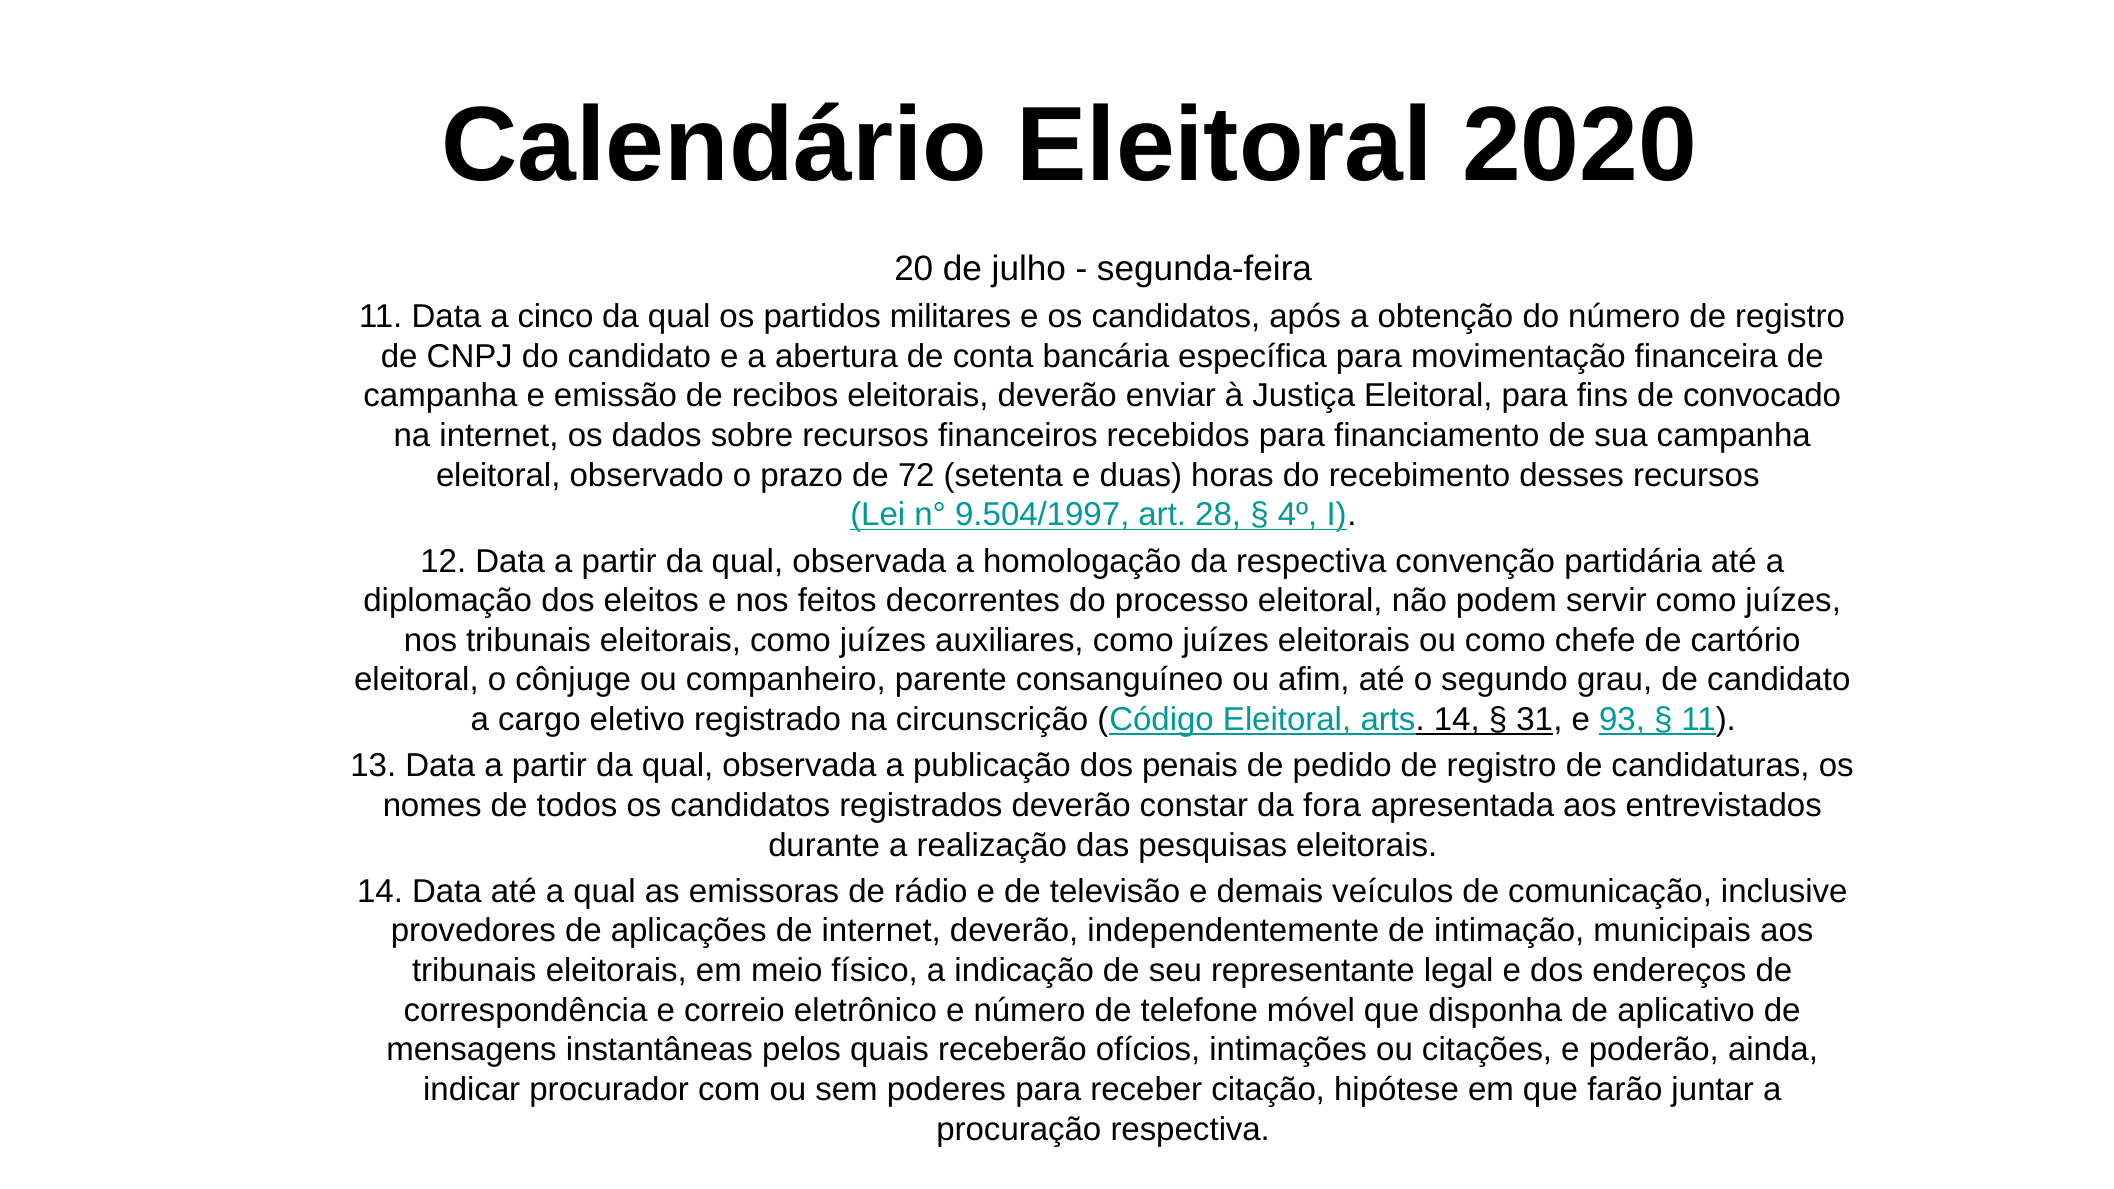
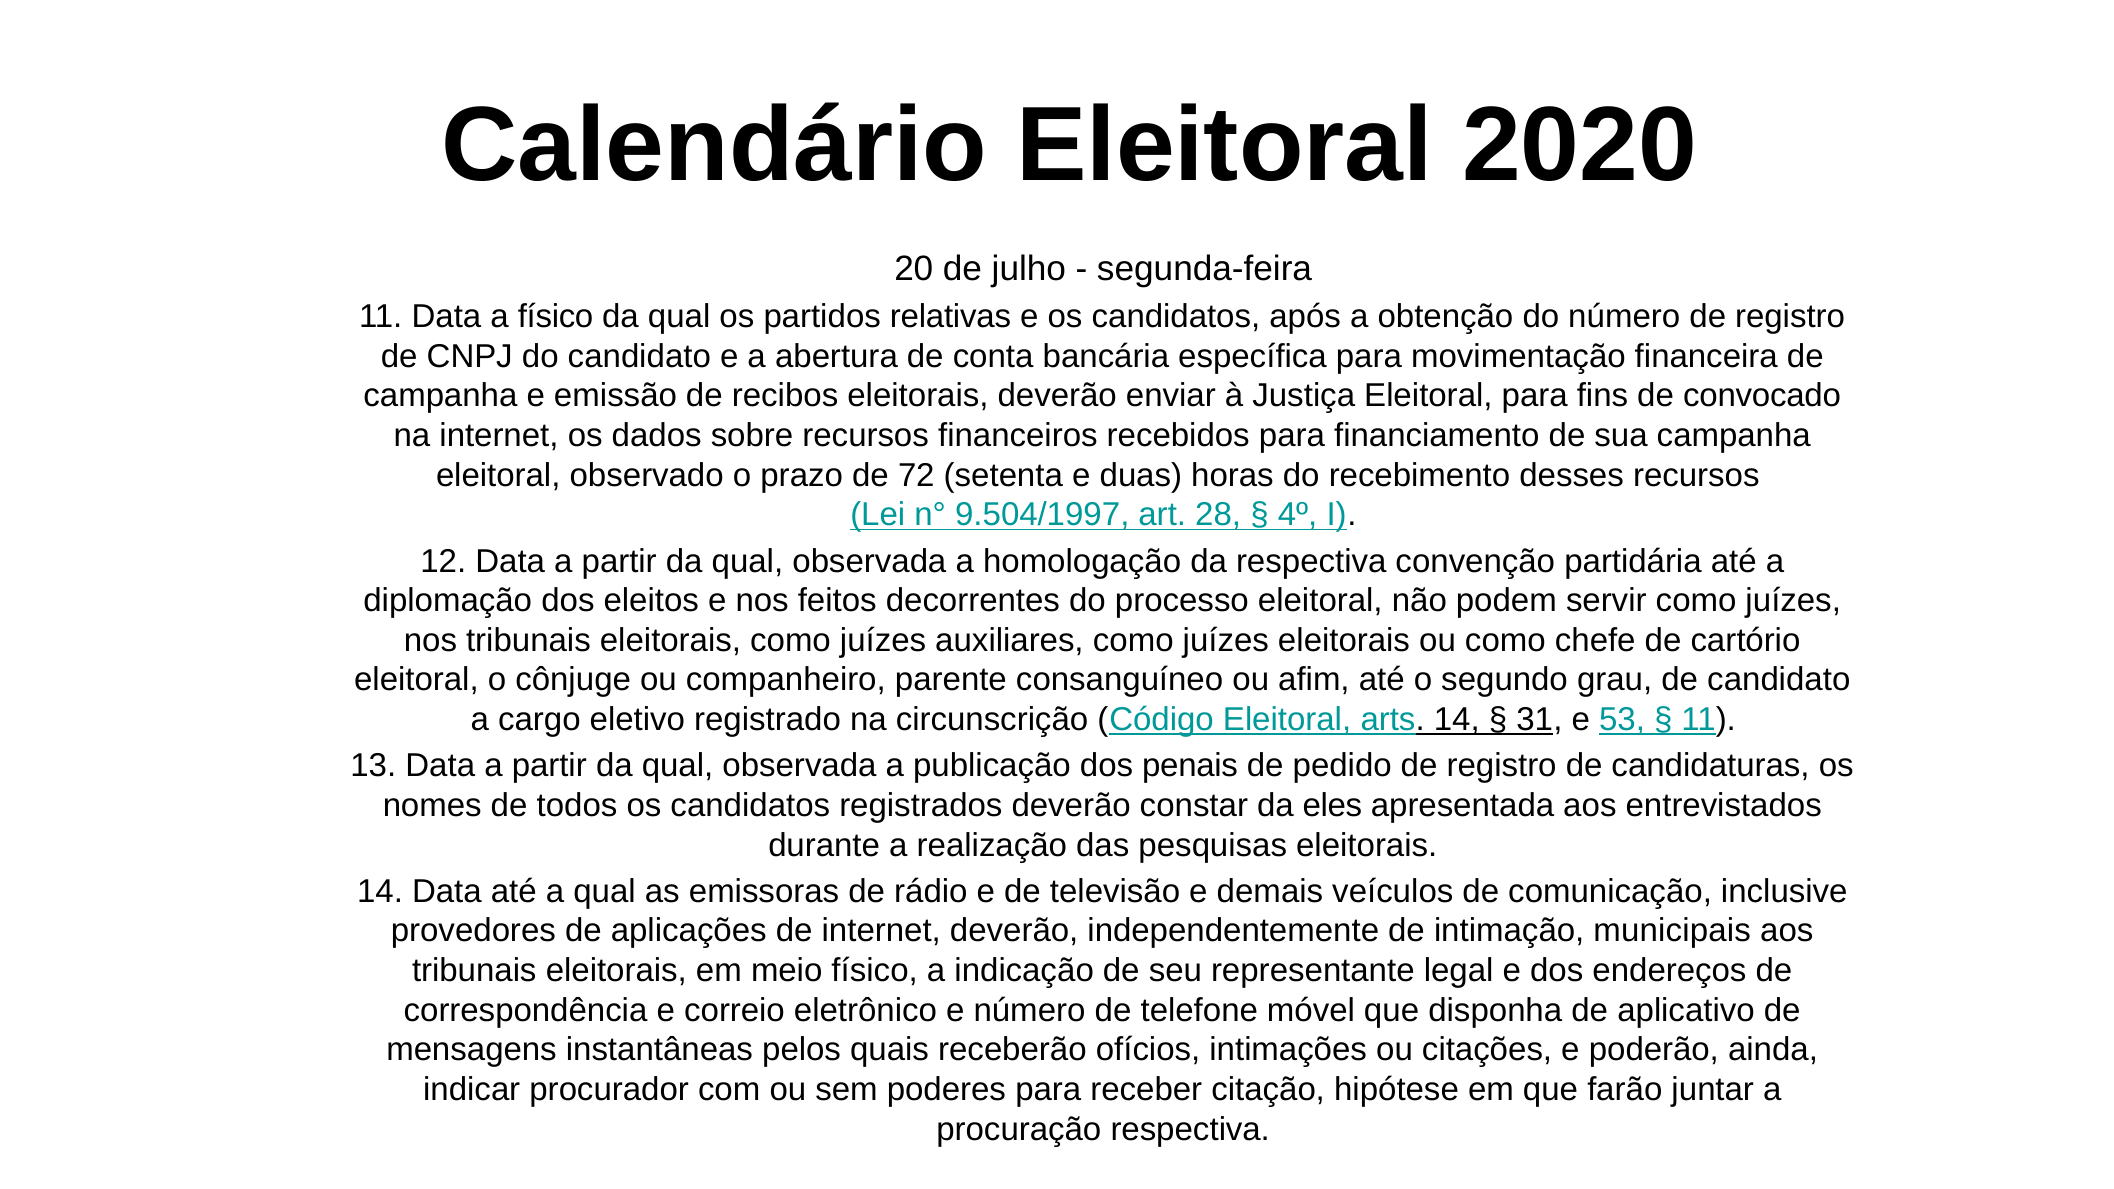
a cinco: cinco -> físico (556, 317)
militares: militares -> relativas (950, 317)
93: 93 -> 53 (1622, 720)
fora: fora -> eles (1332, 806)
